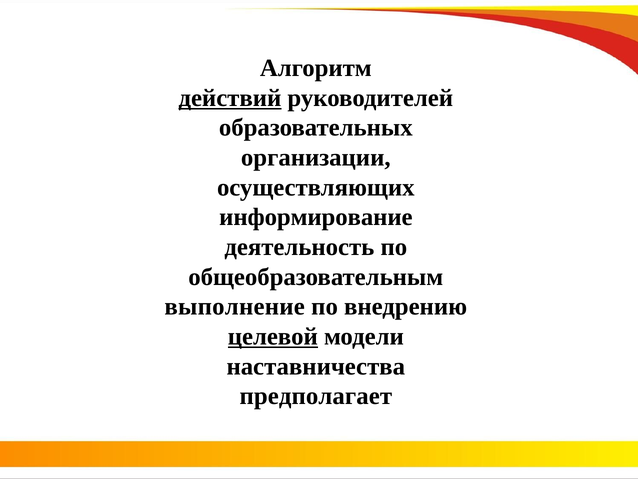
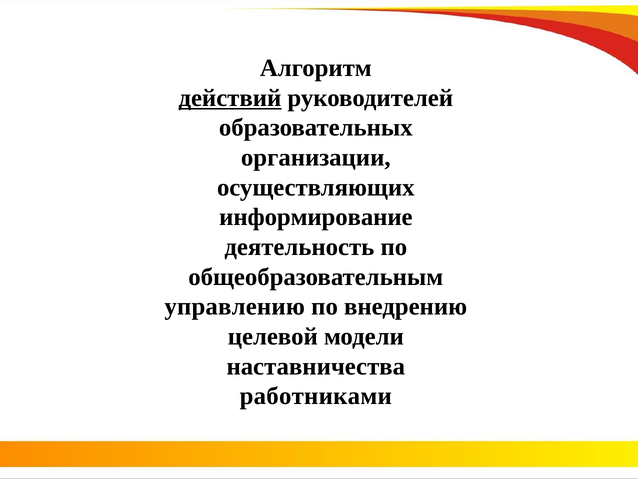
выполнение: выполнение -> управлению (235, 306)
целевой underline: present -> none (273, 336)
предполагает: предполагает -> работниками (316, 396)
